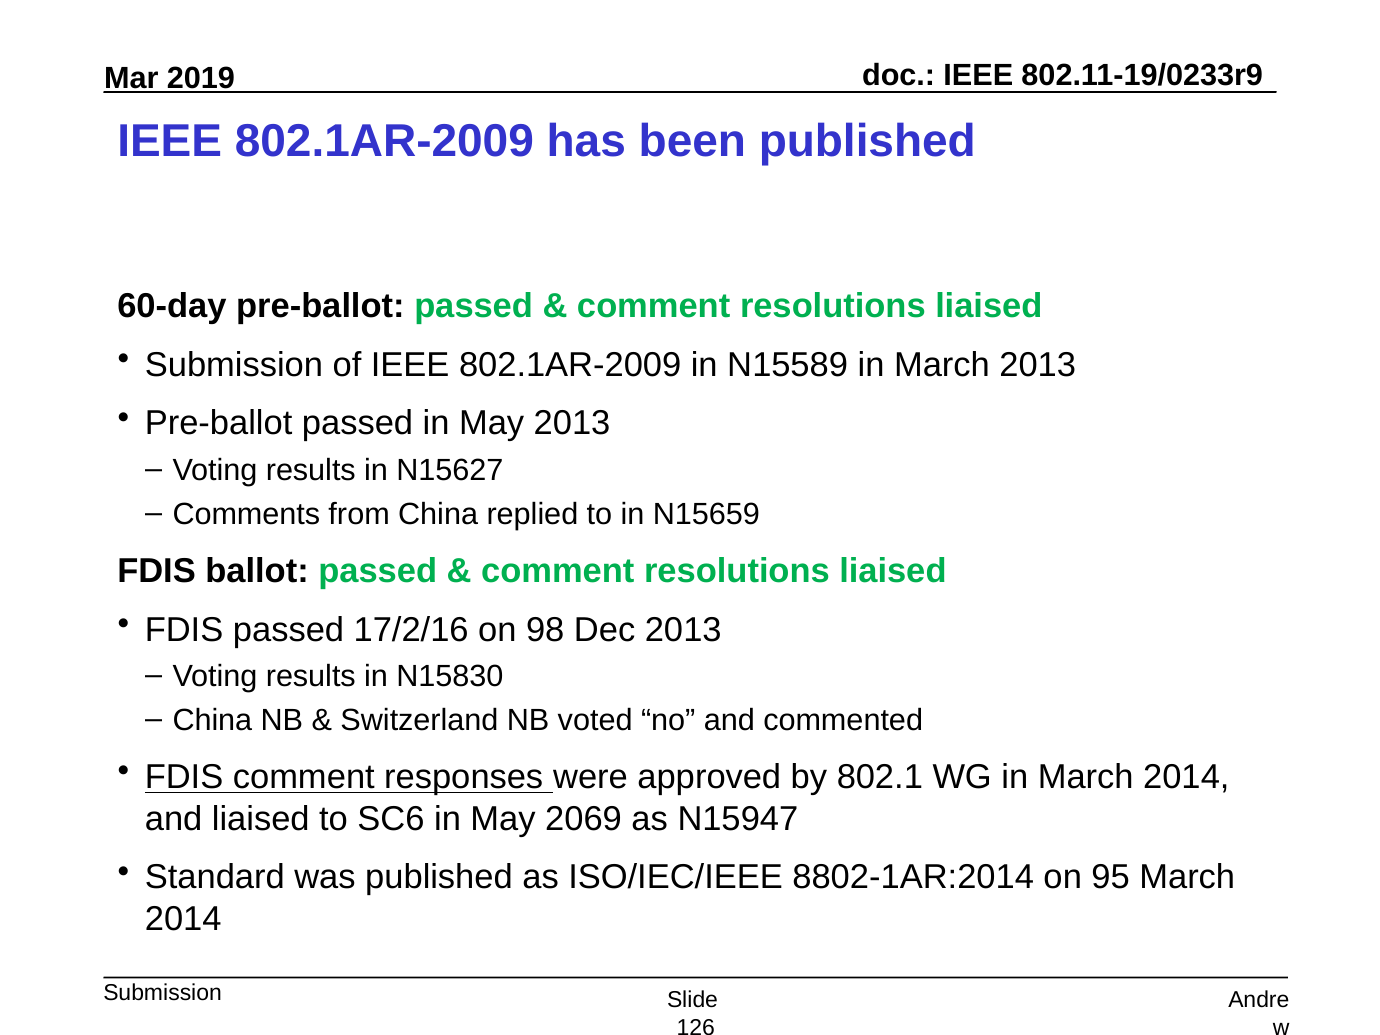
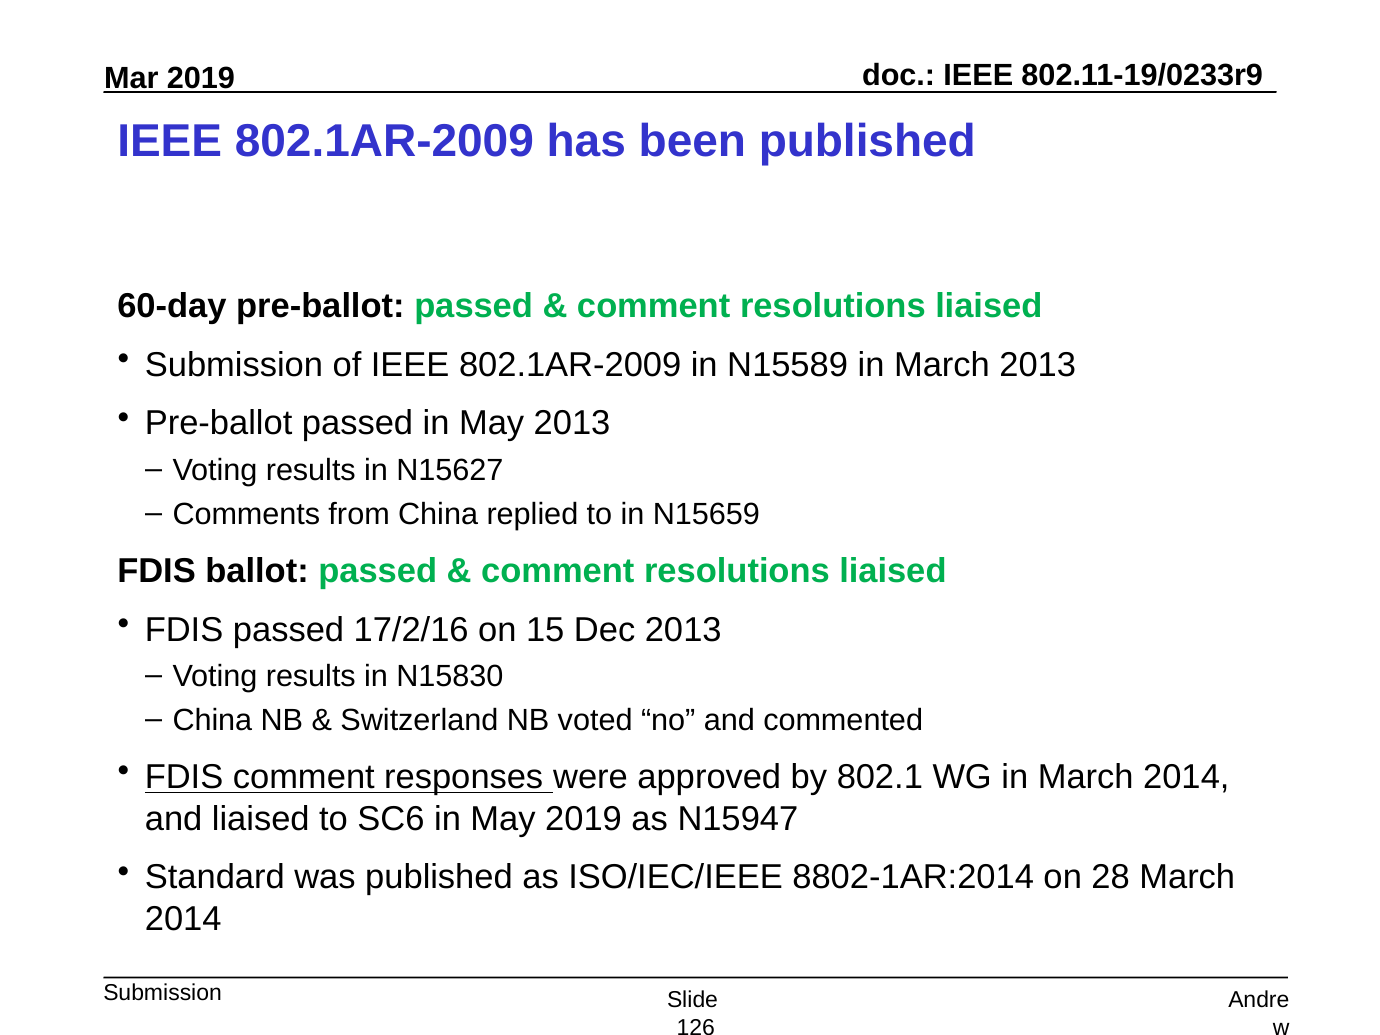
98: 98 -> 15 (545, 630)
May 2069: 2069 -> 2019 (584, 819)
95: 95 -> 28 (1111, 877)
